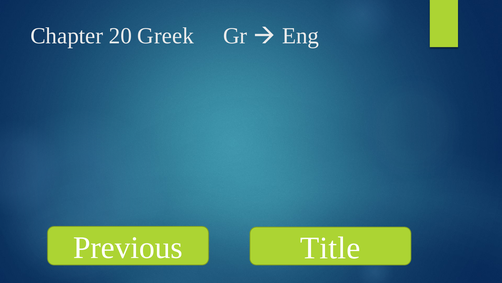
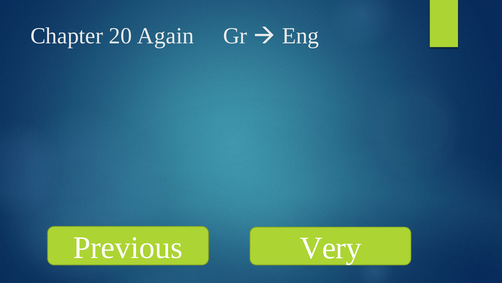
Greek: Greek -> Again (166, 36)
Title: Title -> Very (331, 248)
